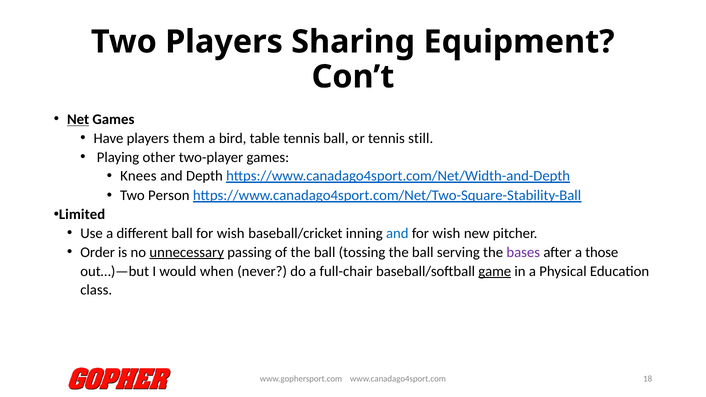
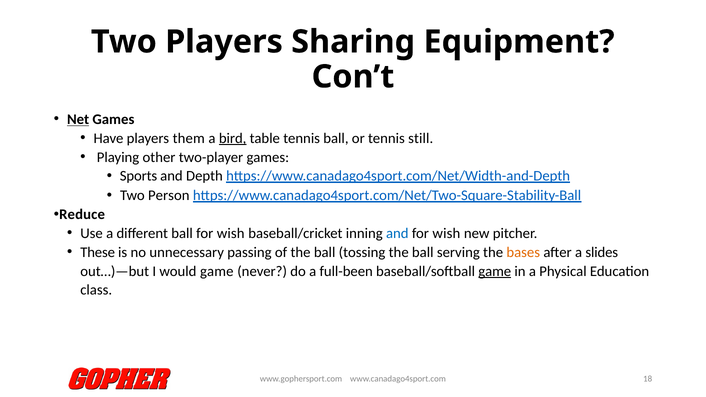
bird underline: none -> present (233, 138)
Knees: Knees -> Sports (139, 176)
Limited: Limited -> Reduce (82, 215)
Order: Order -> These (98, 252)
unnecessary underline: present -> none (187, 252)
bases colour: purple -> orange (523, 252)
those: those -> slides (602, 252)
would when: when -> game (217, 271)
full-chair: full-chair -> full-been (346, 271)
